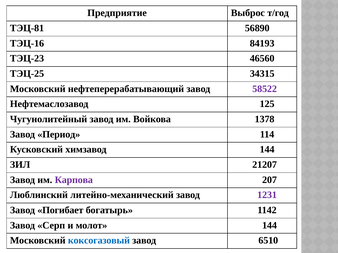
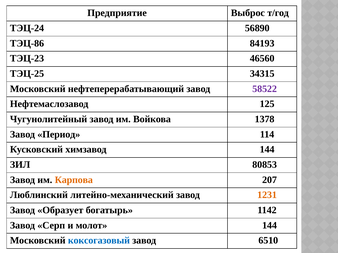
ТЭЦ-81: ТЭЦ-81 -> ТЭЦ-24 (27, 28)
ТЭЦ-16: ТЭЦ-16 -> ТЭЦ-86 (27, 43)
21207: 21207 -> 80853 (265, 165)
Карпова colour: purple -> orange (74, 180)
1231 colour: purple -> orange (267, 195)
Погибает: Погибает -> Образует (60, 211)
